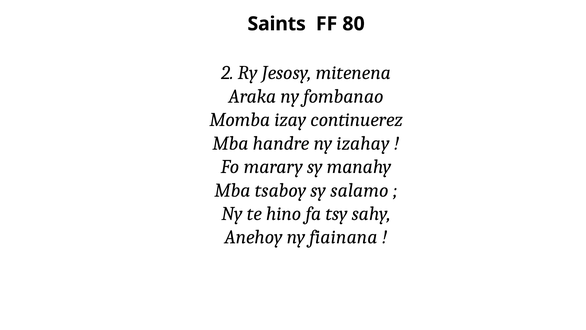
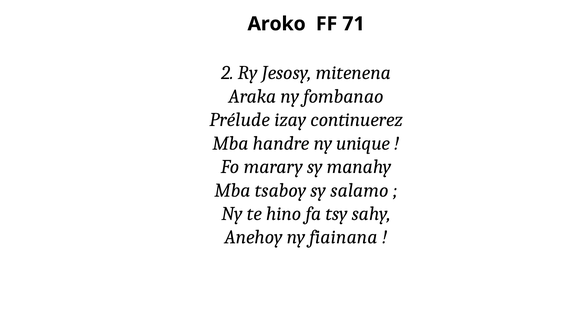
Saints: Saints -> Aroko (277, 24)
80: 80 -> 71 (354, 24)
Momba: Momba -> Prélude (240, 120)
izahay: izahay -> unique (363, 143)
